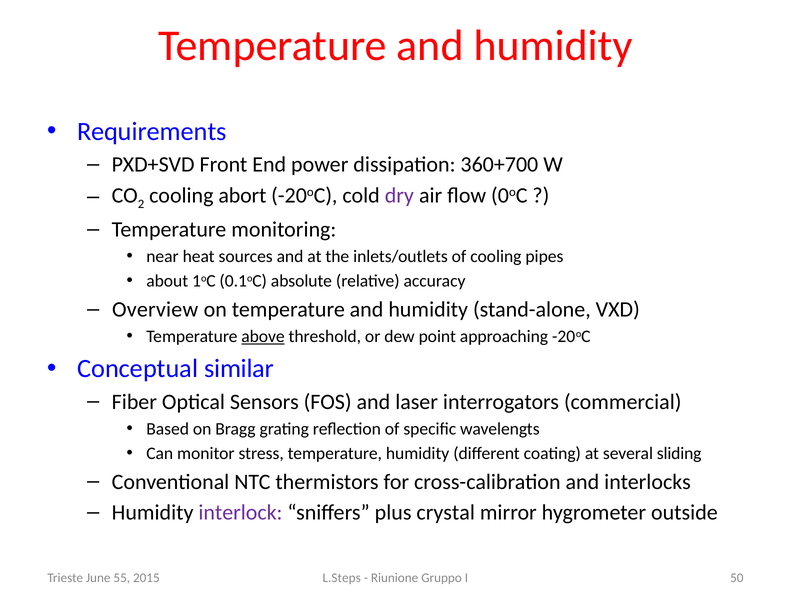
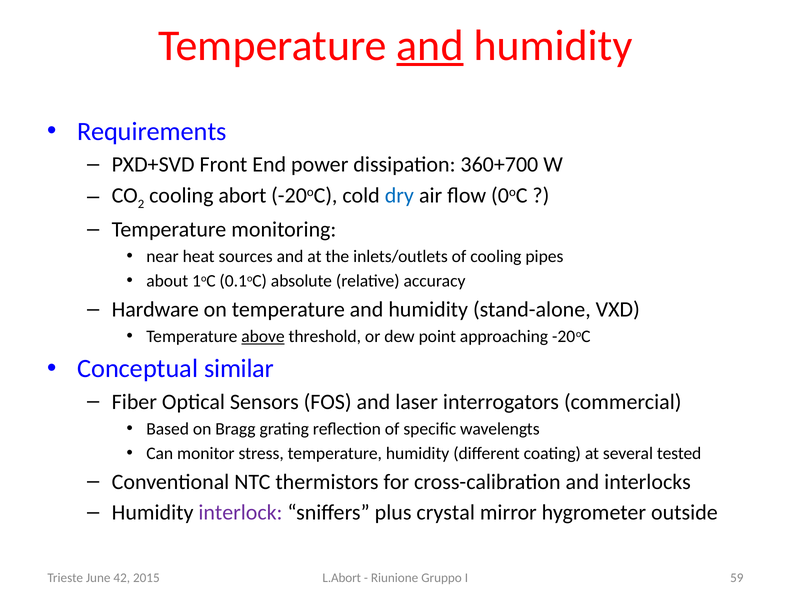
and underline: none -> present (430, 46)
dry colour: purple -> blue (399, 195)
Overview: Overview -> Hardware (155, 310)
sliding: sliding -> tested (679, 454)
L.Steps: L.Steps -> L.Abort (342, 578)
50: 50 -> 59 (737, 578)
55: 55 -> 42 (122, 578)
